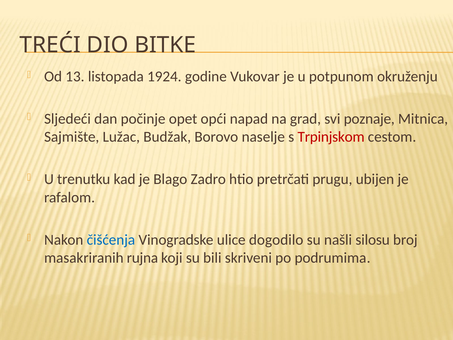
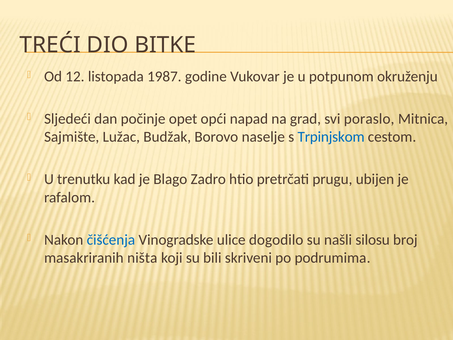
13: 13 -> 12 (75, 77)
1924: 1924 -> 1987 (164, 77)
poznaje: poznaje -> poraslo (369, 119)
Trpinjskom colour: red -> blue (331, 137)
rujna: rujna -> ništa (142, 258)
